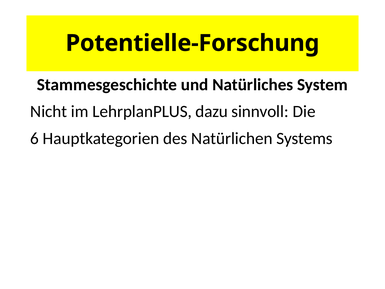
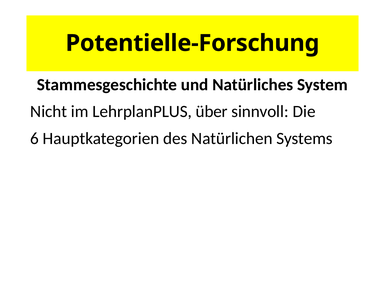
dazu: dazu -> über (212, 111)
